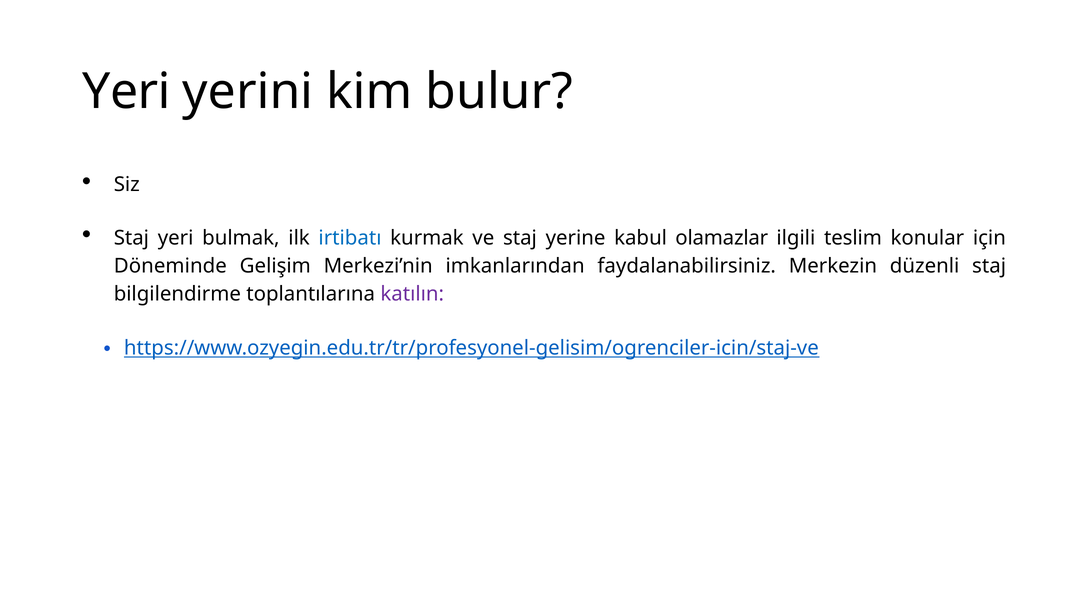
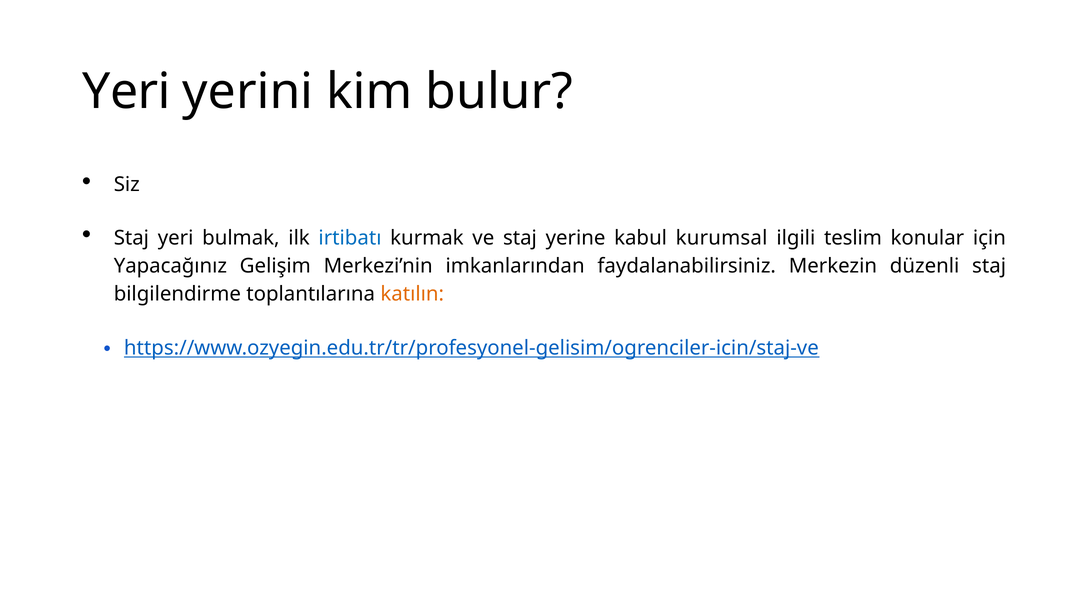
olamazlar: olamazlar -> kurumsal (722, 238)
Döneminde: Döneminde -> Yapacağınız (170, 266)
katılın colour: purple -> orange (412, 294)
